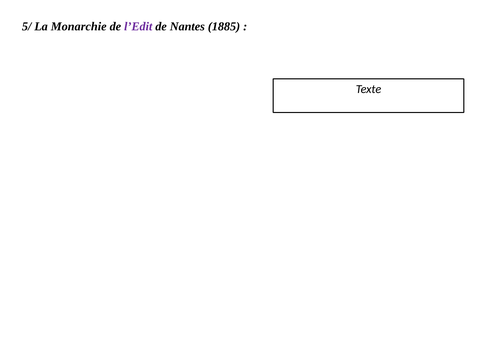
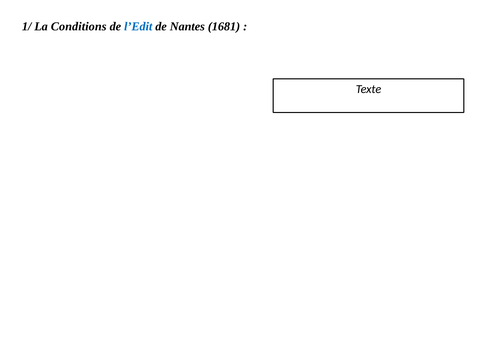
5/: 5/ -> 1/ (27, 26)
Monarchie: Monarchie -> Conditions (79, 26)
l’Edit colour: purple -> blue (138, 26)
1885: 1885 -> 1681 (224, 26)
